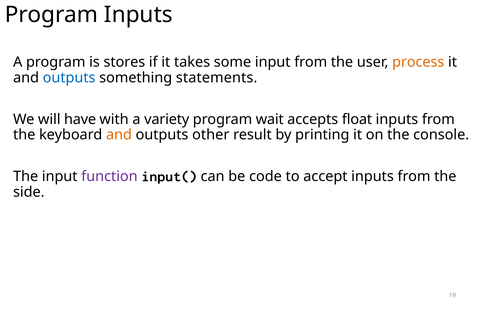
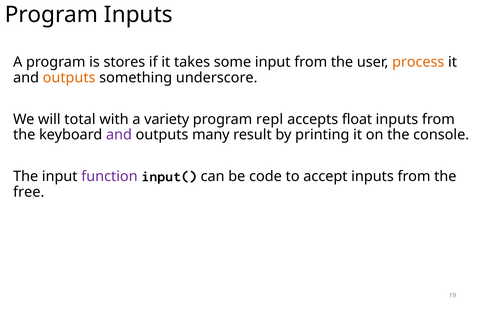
outputs colour: blue -> orange (69, 77)
statements: statements -> underscore (217, 77)
have: have -> total (80, 119)
wait: wait -> repl (270, 119)
and colour: orange -> purple (119, 135)
other: other -> many (211, 135)
side: side -> free (29, 192)
